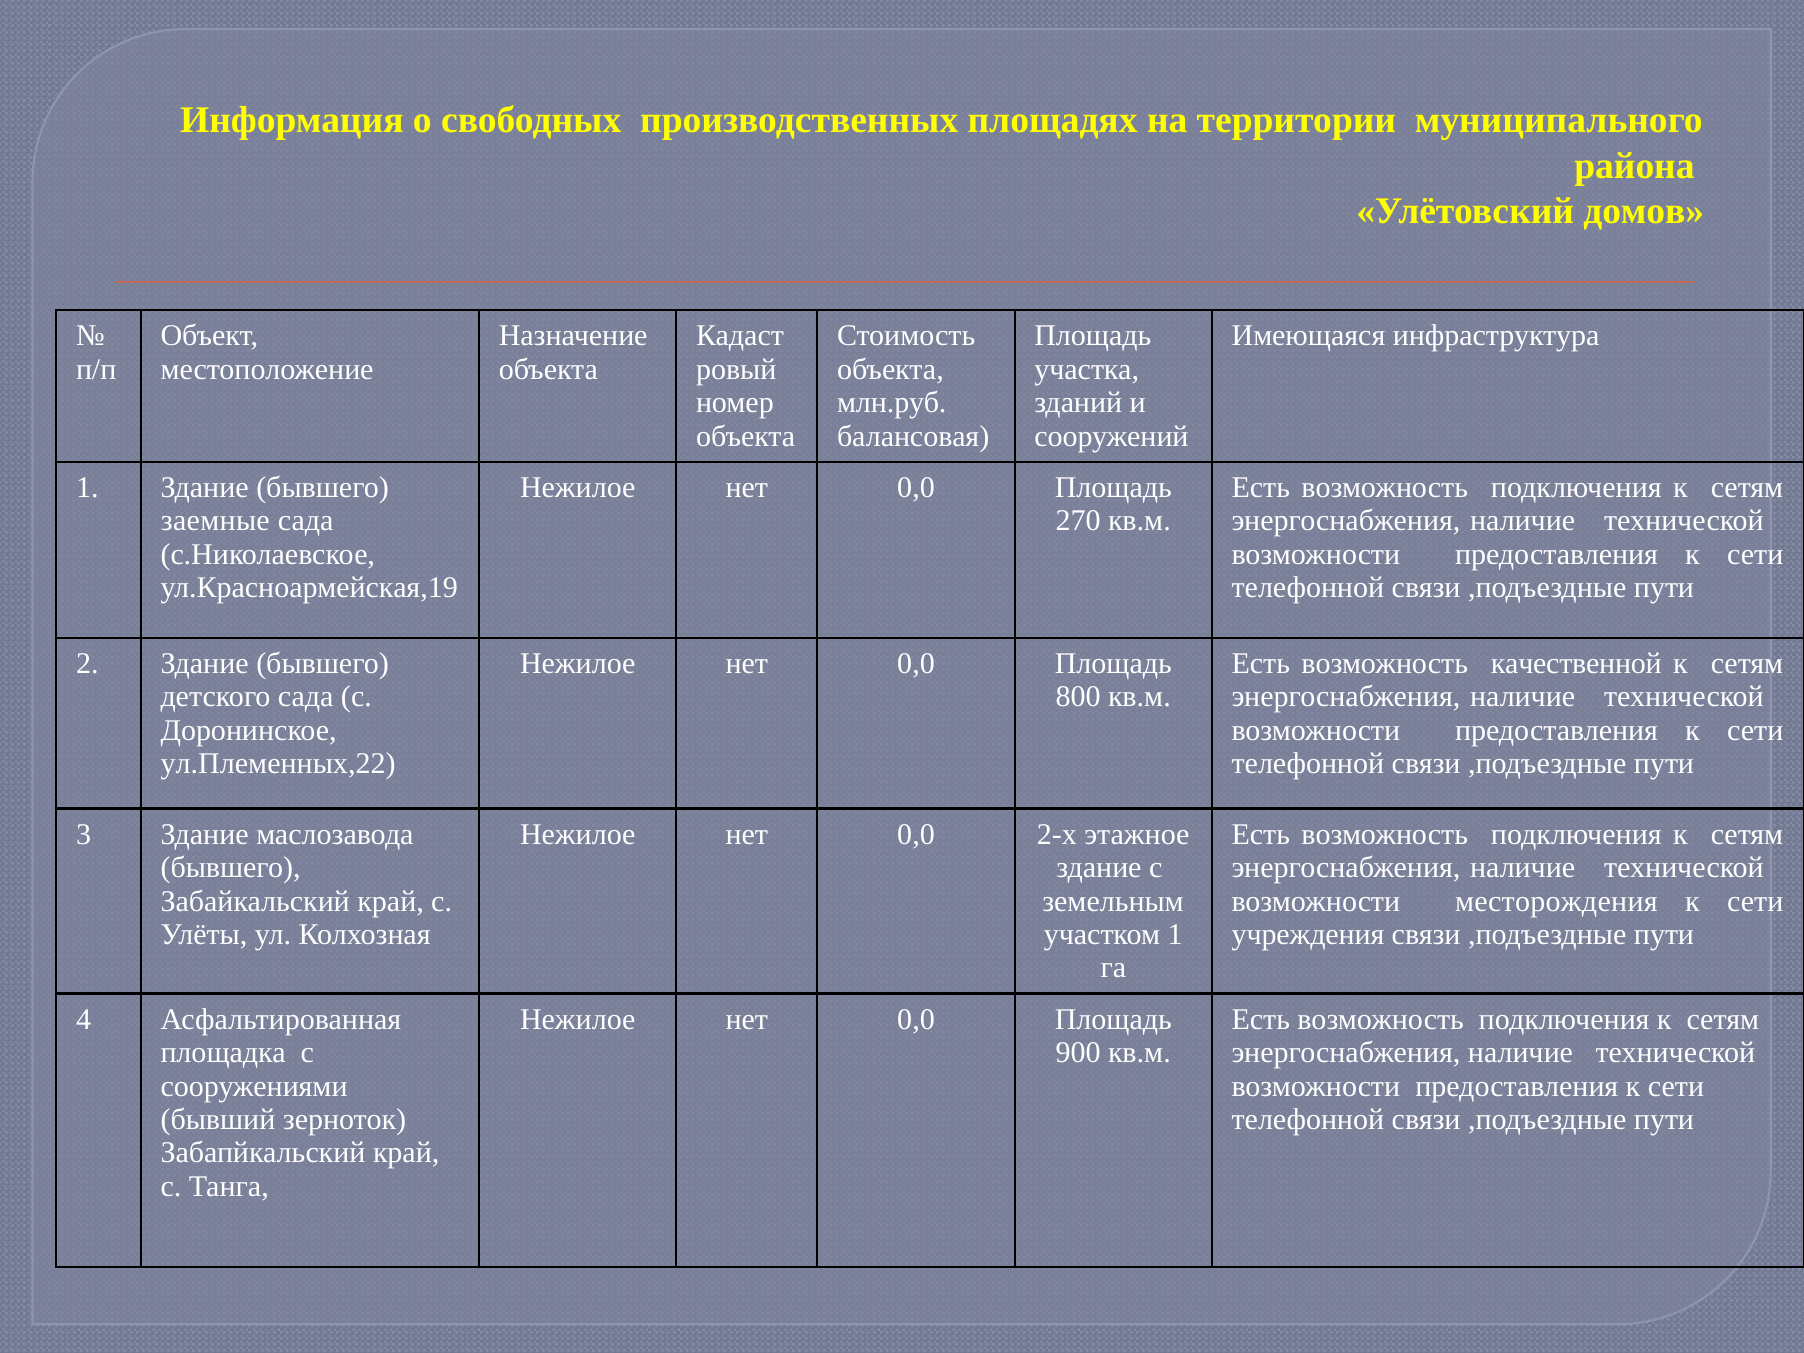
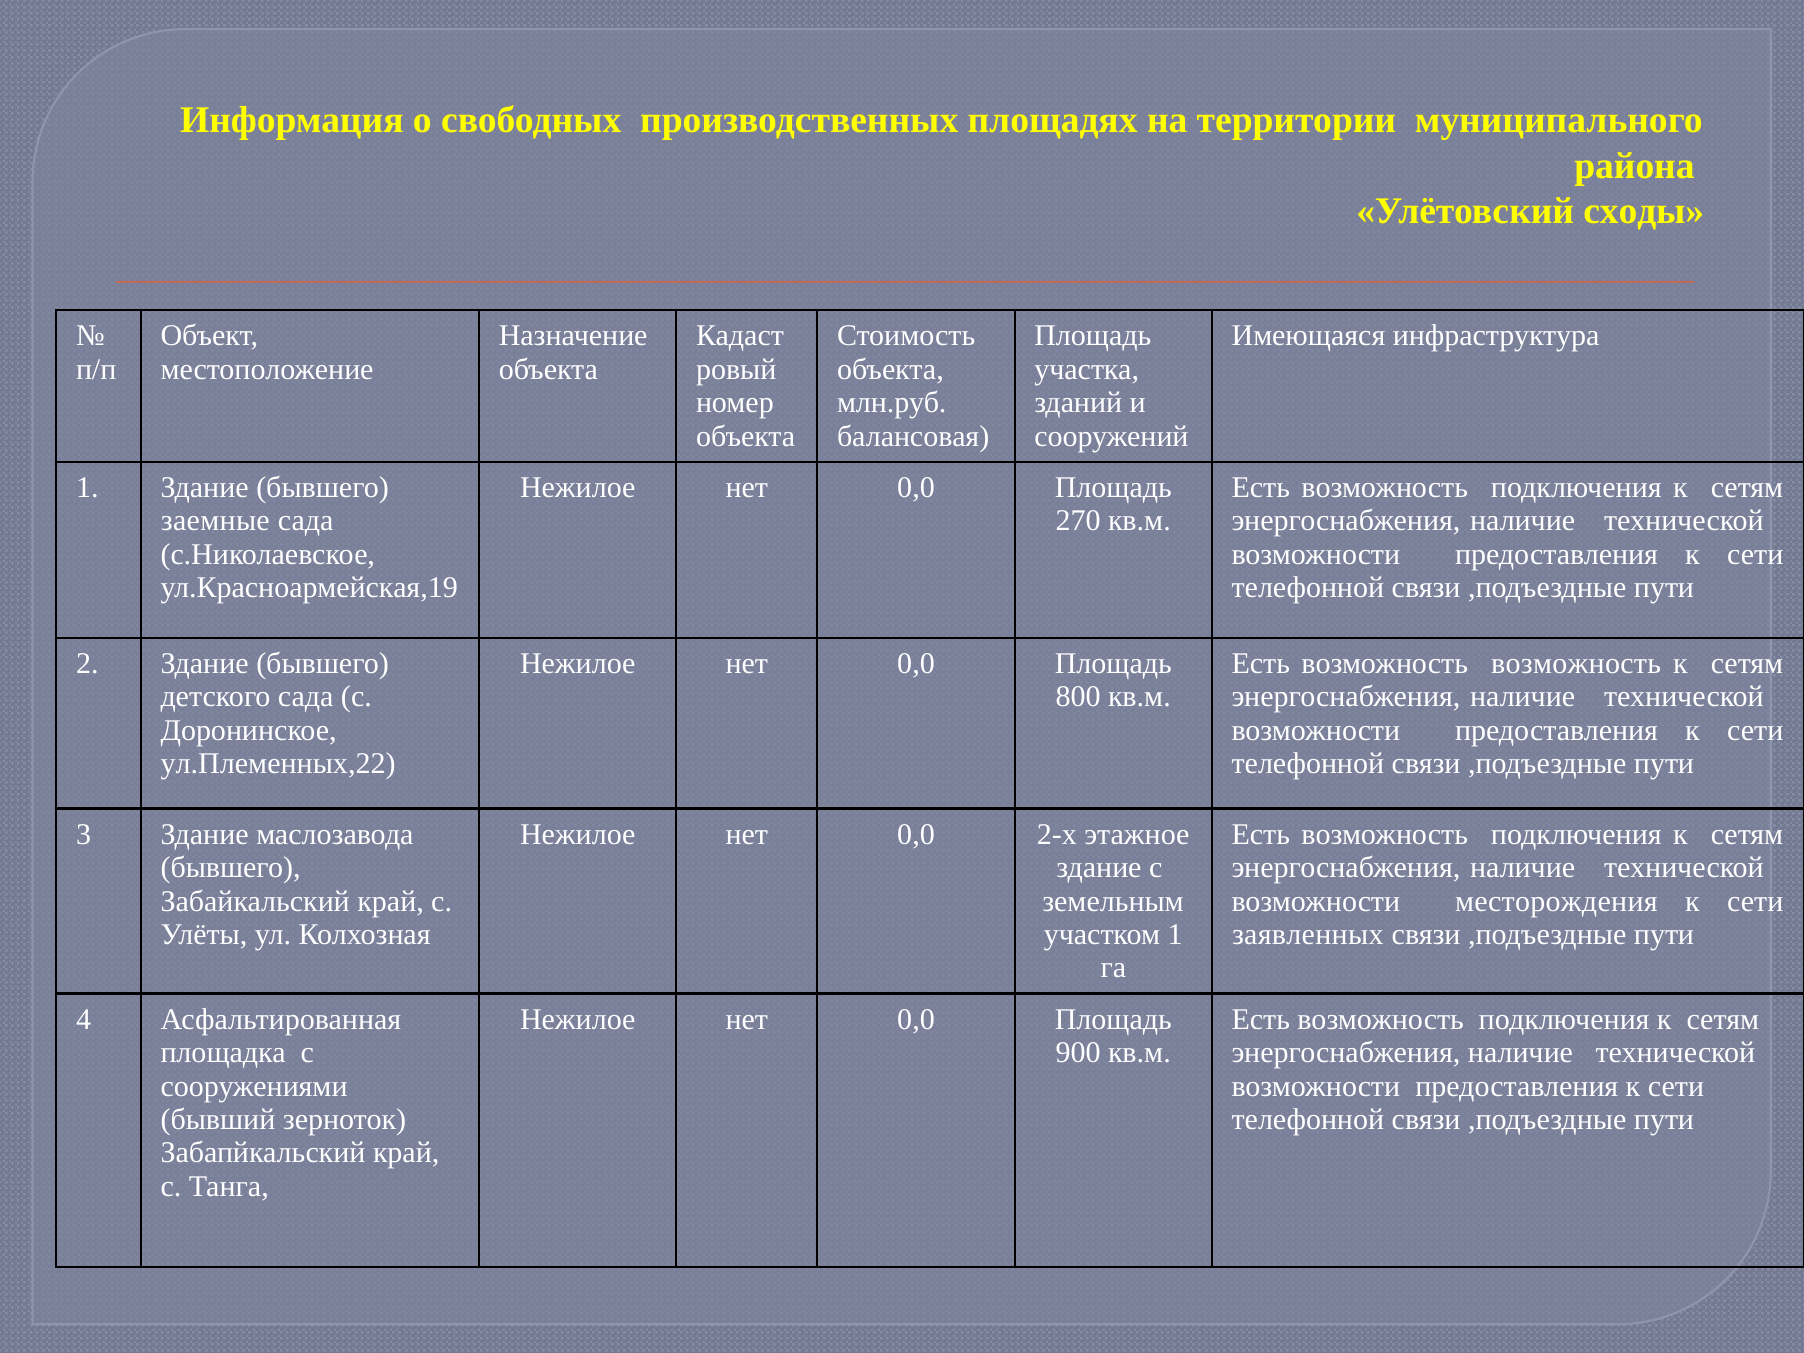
домов: домов -> сходы (1644, 211)
возможность качественной: качественной -> возможность (1576, 663)
учреждения: учреждения -> заявленных (1308, 935)
